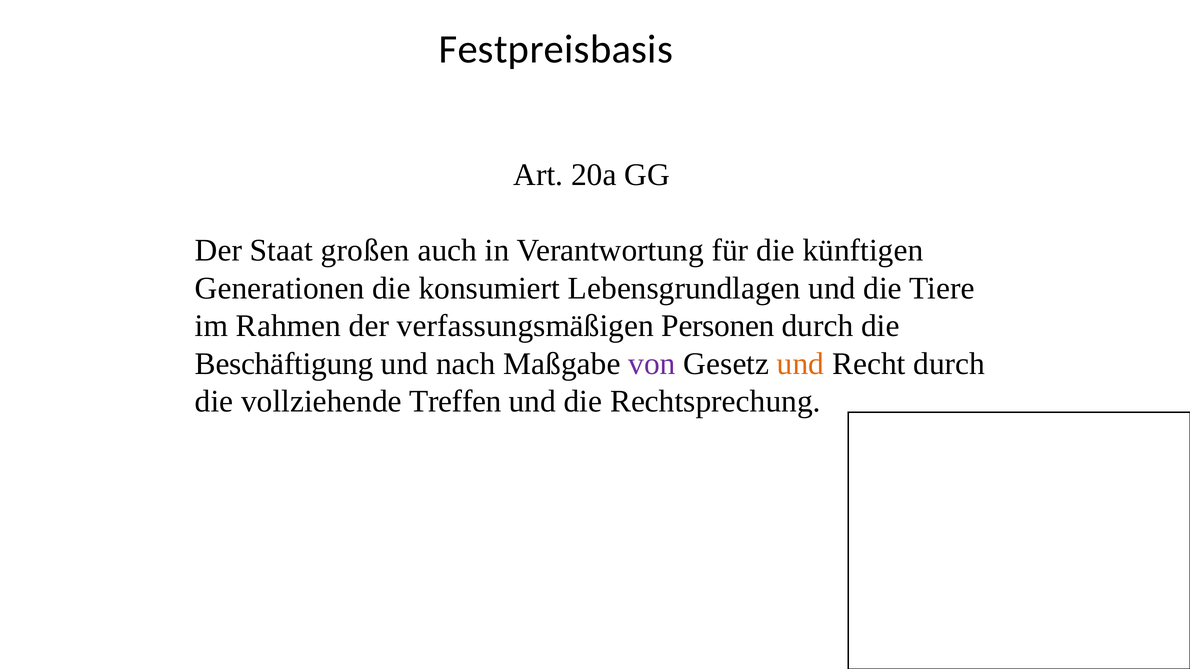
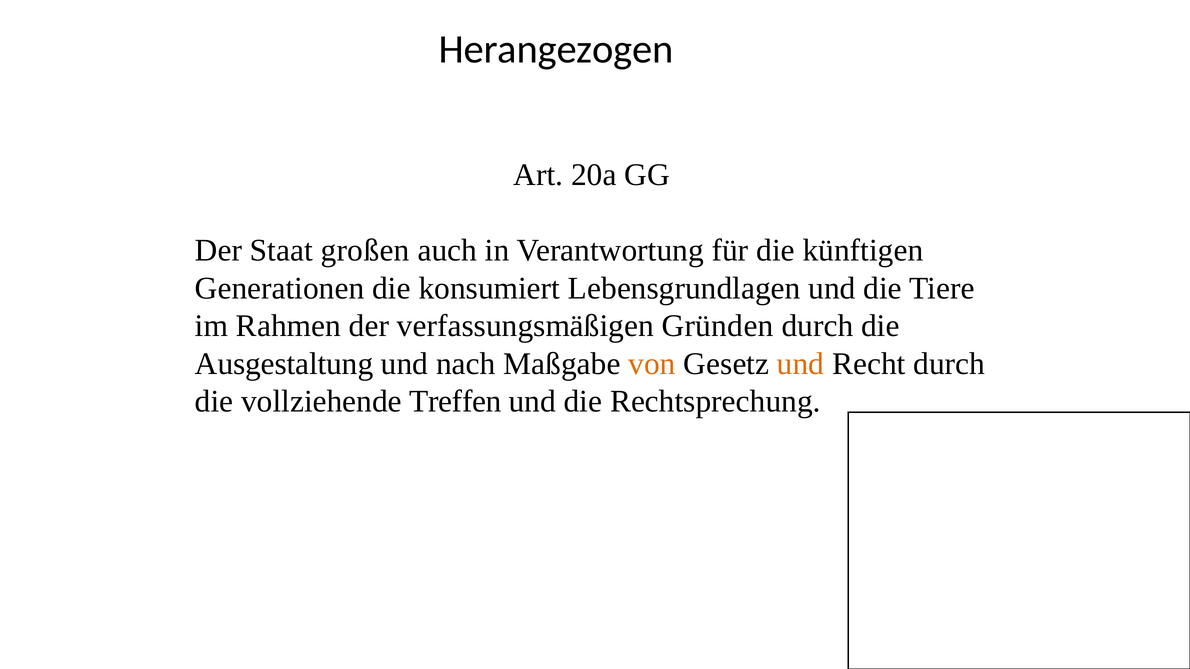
Festpreisbasis: Festpreisbasis -> Herangezogen (556, 49)
Personen: Personen -> Gründen (718, 326)
Beschäftigung: Beschäftigung -> Ausgestaltung (284, 364)
von colour: purple -> orange (652, 364)
